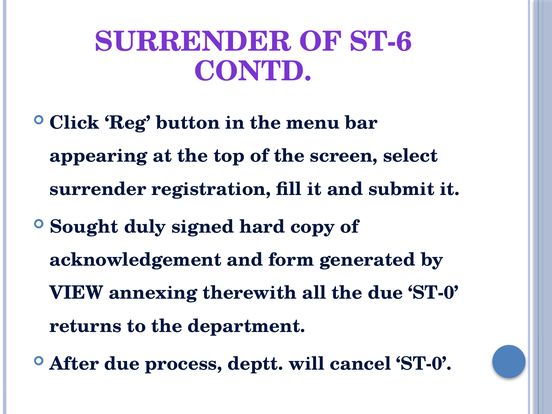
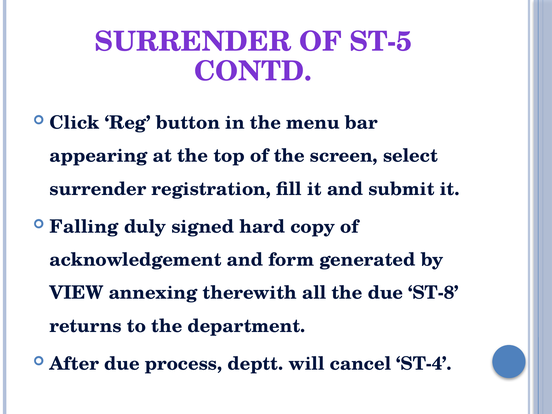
ST-6: ST-6 -> ST-5 (381, 42)
Sought: Sought -> Falling (84, 227)
due ST-0: ST-0 -> ST-8 (433, 293)
cancel ST-0: ST-0 -> ST-4 (424, 364)
